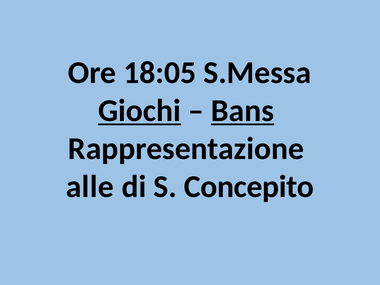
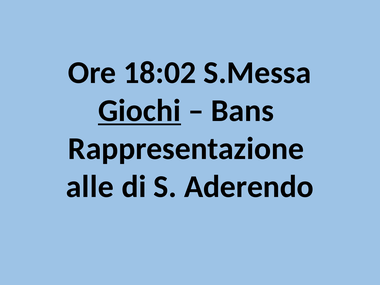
18:05: 18:05 -> 18:02 (160, 73)
Bans underline: present -> none (242, 111)
Concepito: Concepito -> Aderendo (249, 187)
